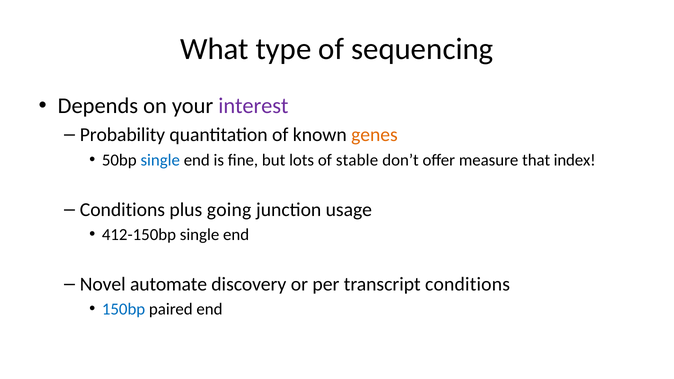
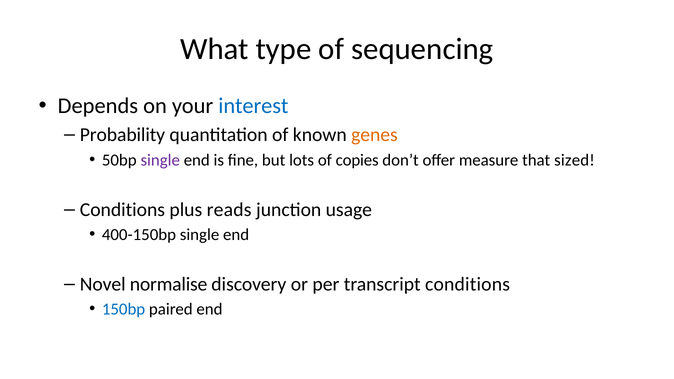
interest colour: purple -> blue (253, 106)
single colour: blue -> purple (160, 160)
stable: stable -> copies (357, 160)
index: index -> sized (575, 160)
going: going -> reads (229, 210)
412-150bp: 412-150bp -> 400-150bp (139, 235)
automate: automate -> normalise (169, 284)
